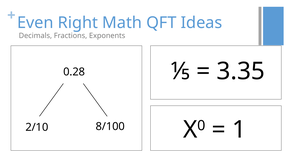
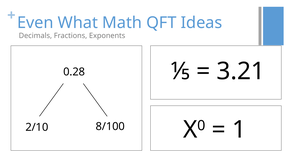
Right: Right -> What (78, 23)
3.35: 3.35 -> 3.21 (241, 71)
